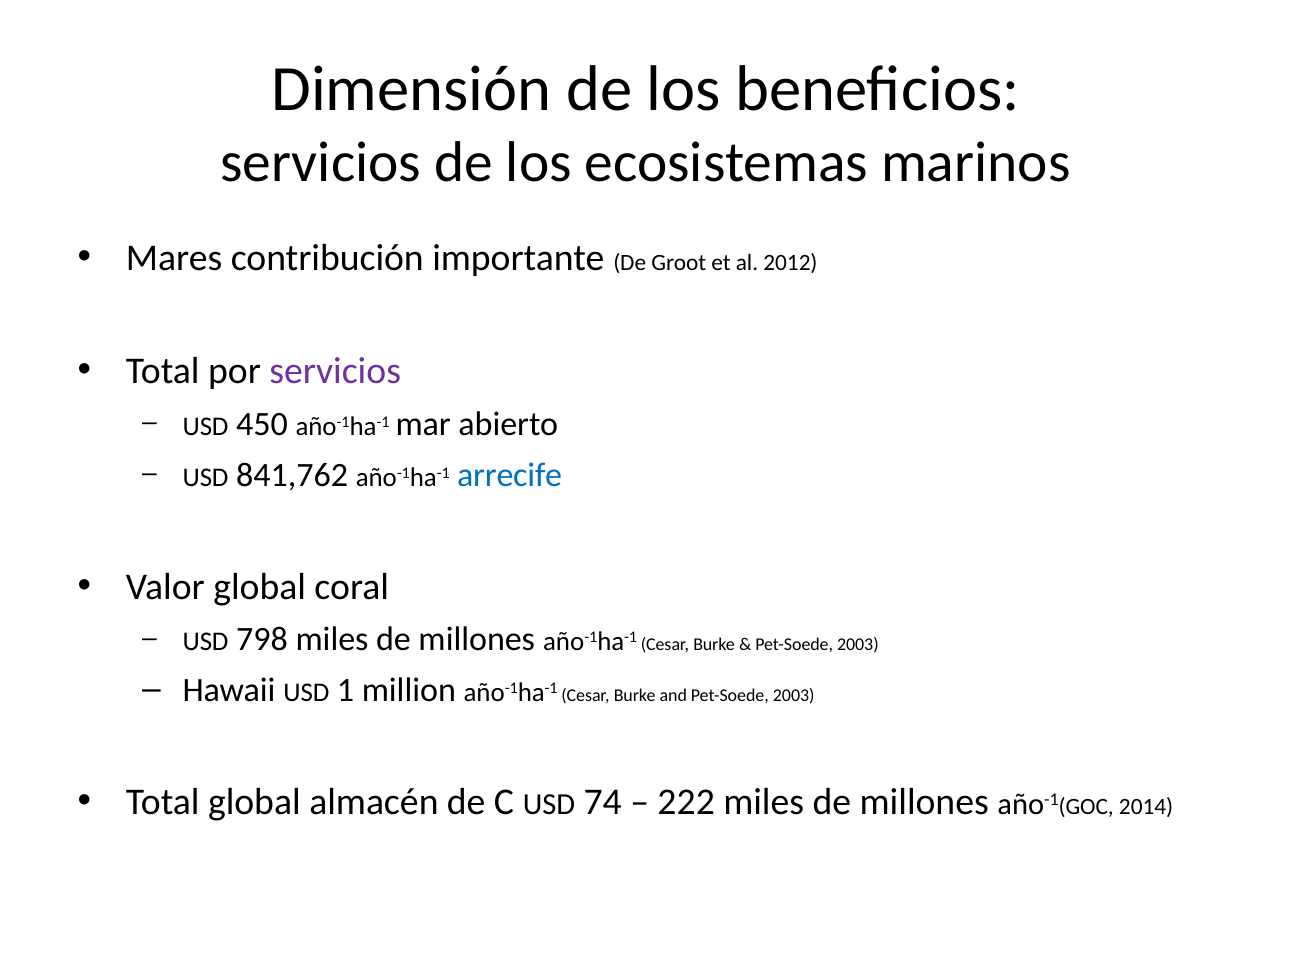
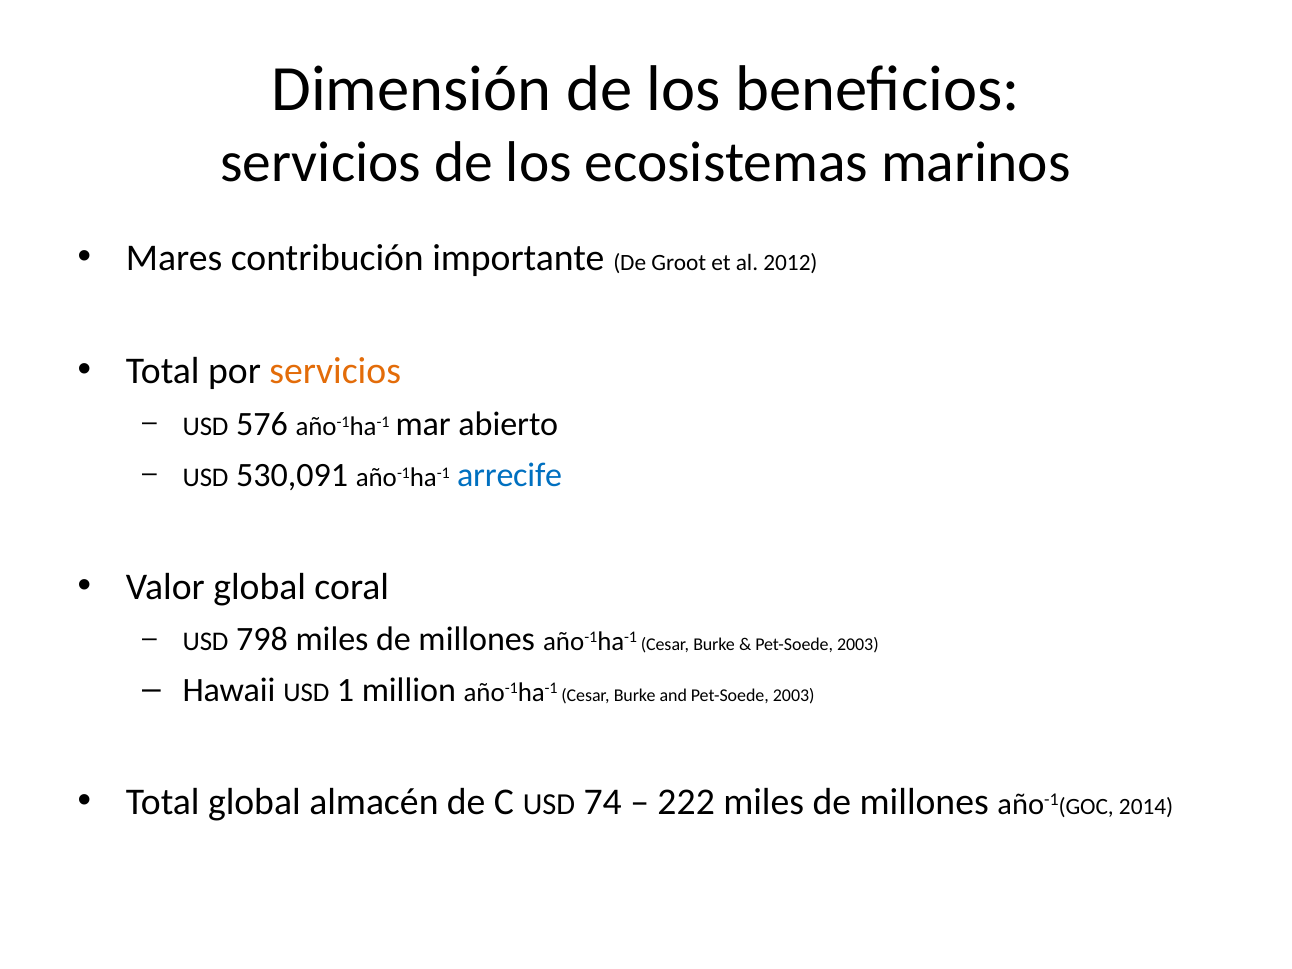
servicios colour: purple -> orange (335, 371)
450: 450 -> 576 (262, 424)
841,762: 841,762 -> 530,091 (292, 475)
